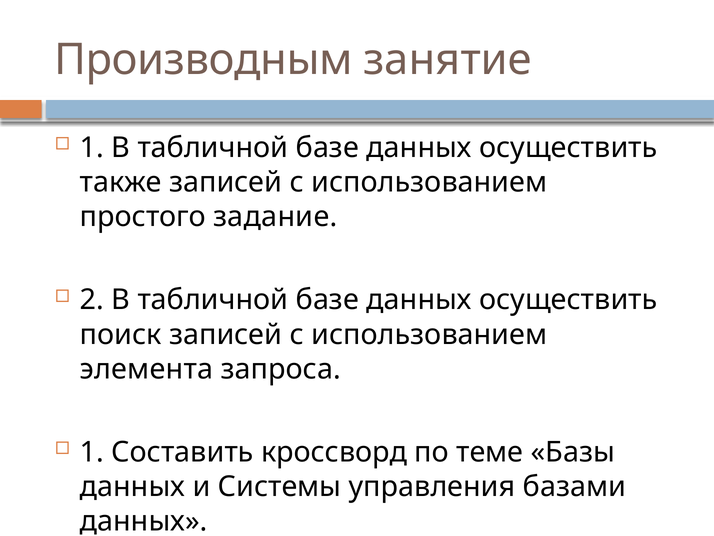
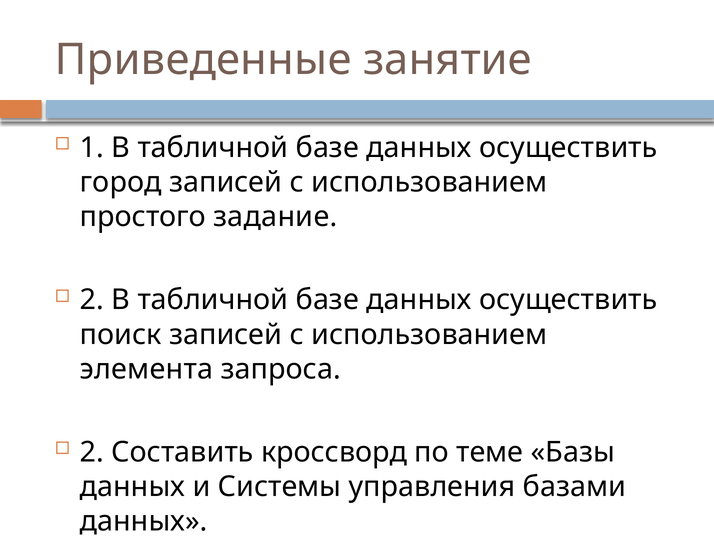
Производным: Производным -> Приведенные (203, 60)
также: также -> город (121, 182)
1: 1 -> 2 (92, 452)
